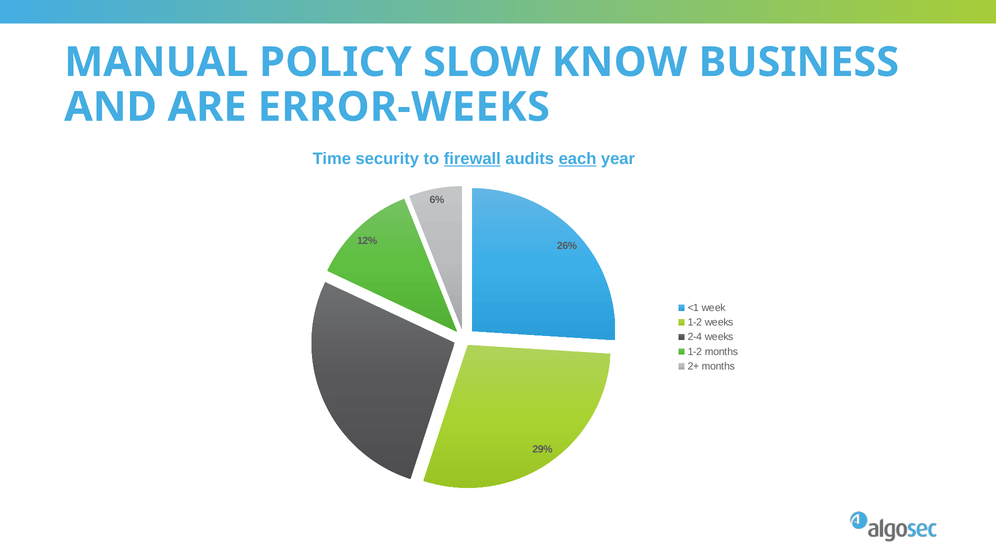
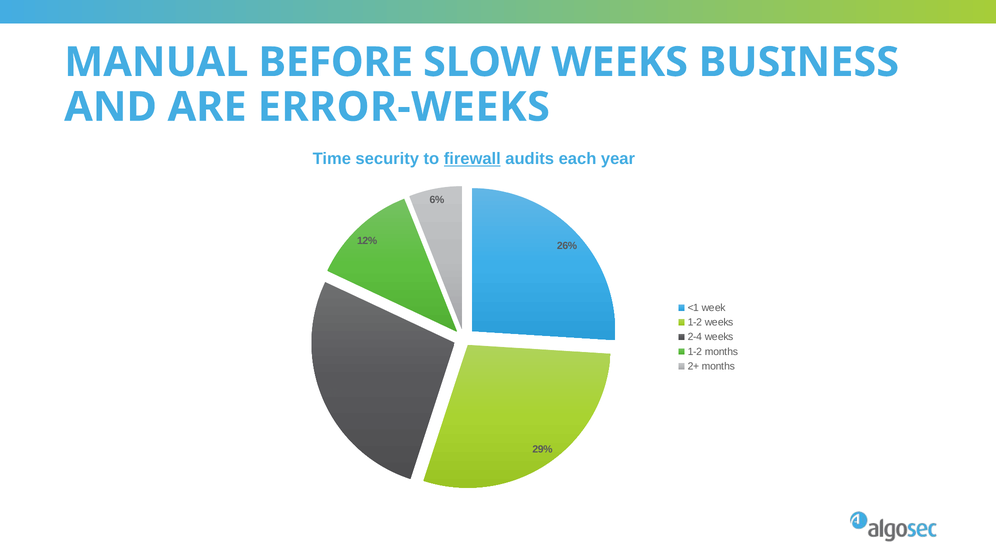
POLICY: POLICY -> BEFORE (336, 62)
SLOW KNOW: KNOW -> WEEKS (620, 62)
each underline: present -> none (578, 159)
